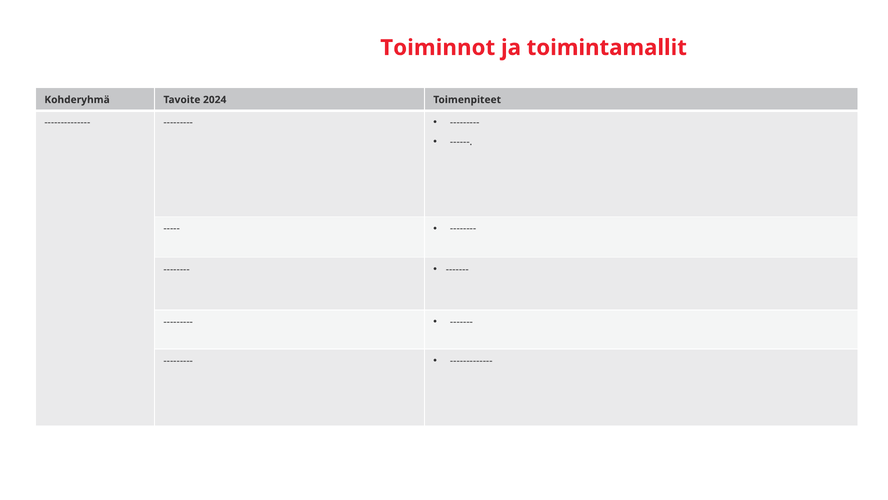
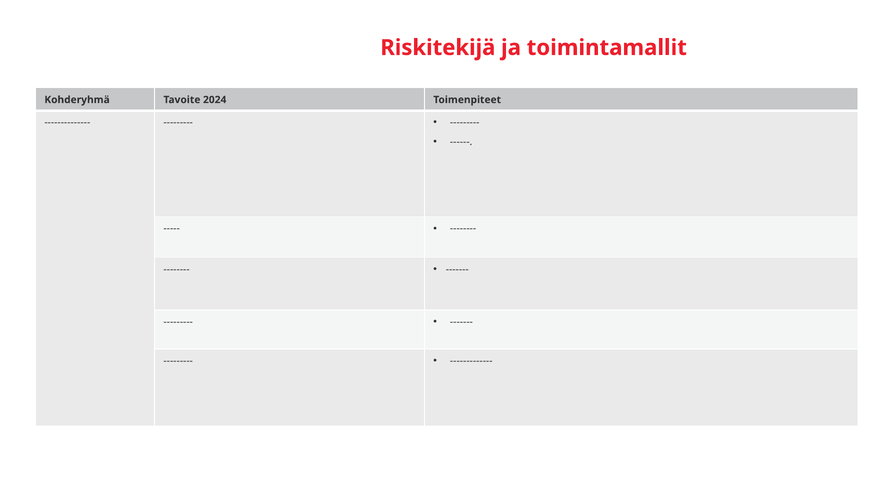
Toiminnot: Toiminnot -> Riskitekijä (438, 48)
